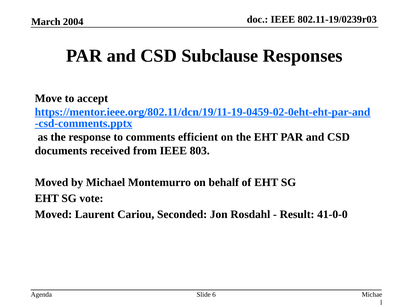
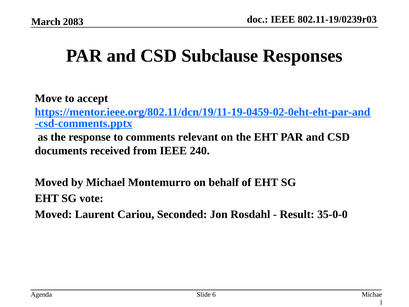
2004: 2004 -> 2083 (73, 22)
efficient: efficient -> relevant (198, 137)
803: 803 -> 240 (200, 151)
41-0-0: 41-0-0 -> 35-0-0 (332, 214)
